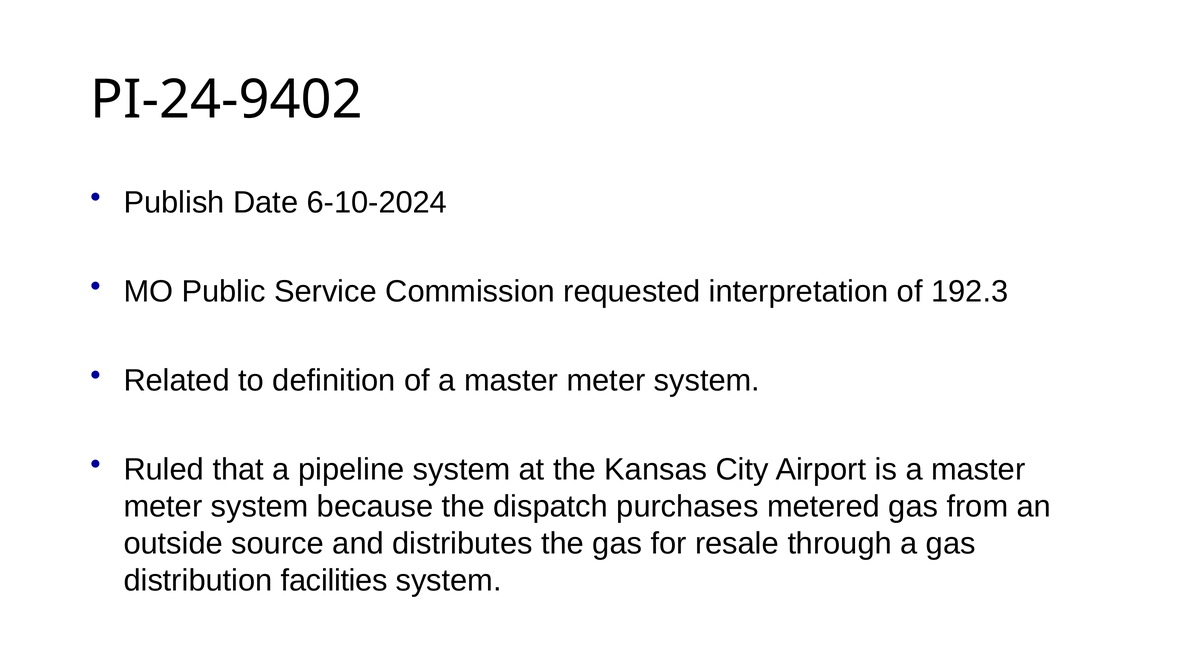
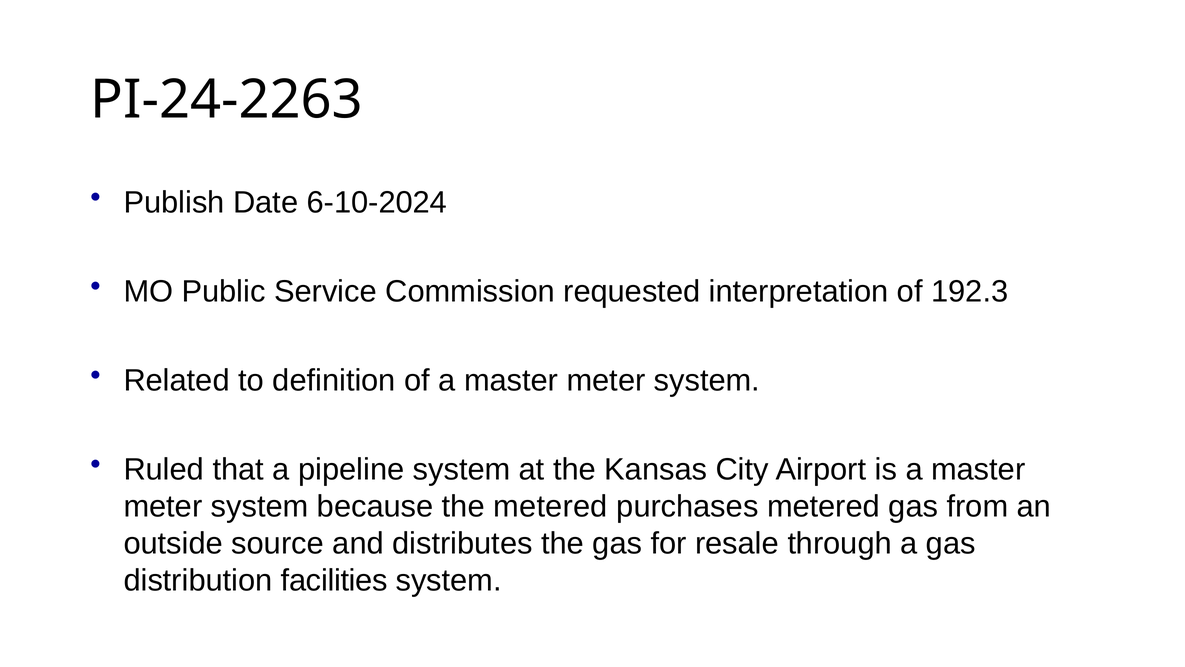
PI-24-9402: PI-24-9402 -> PI-24-2263 (227, 100)
the dispatch: dispatch -> metered (550, 506)
